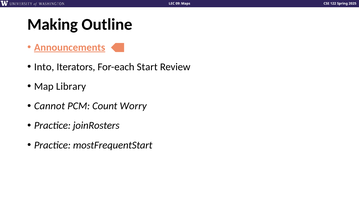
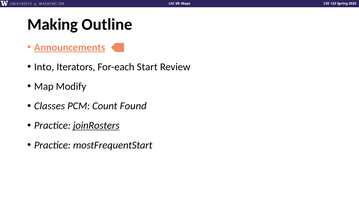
Library: Library -> Modify (71, 86)
Cannot: Cannot -> Classes (50, 106)
Worry: Worry -> Found (133, 106)
joinRosters underline: none -> present (96, 125)
